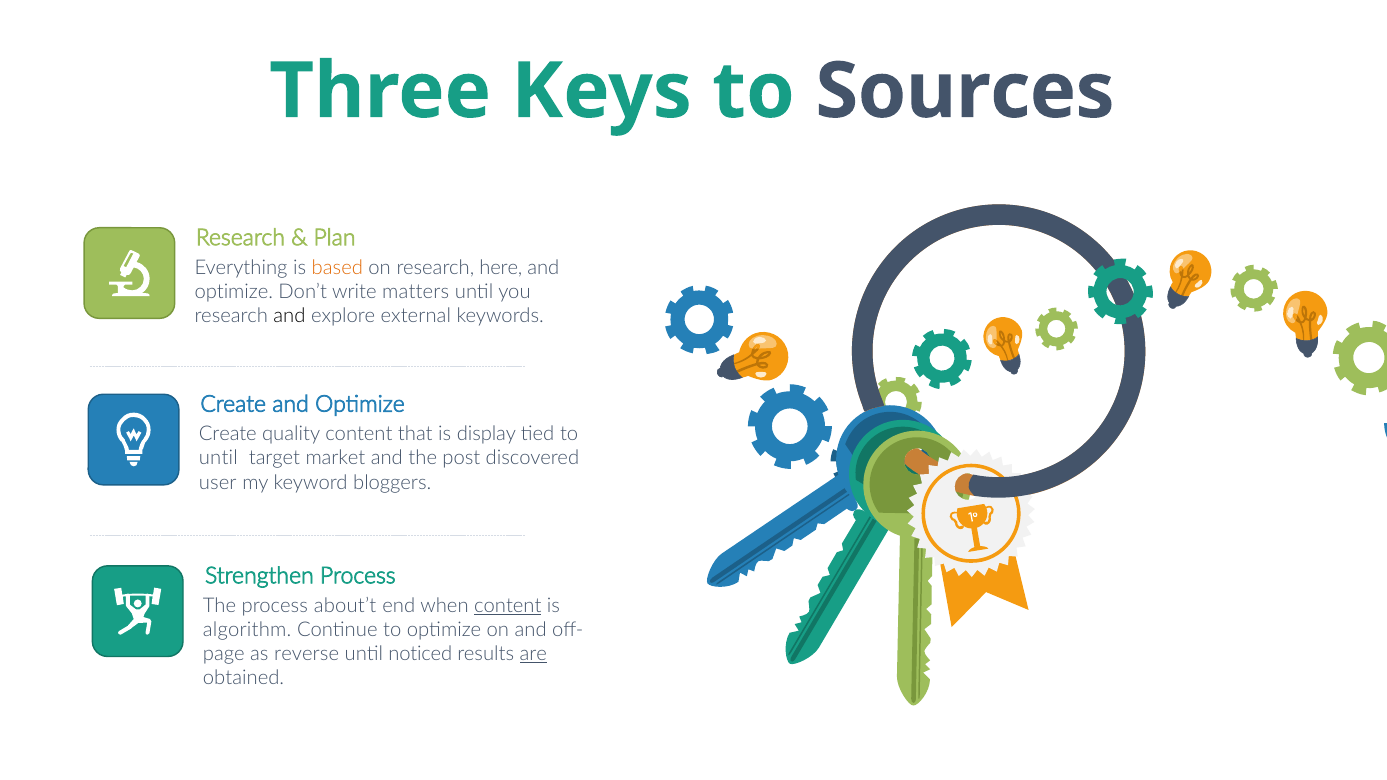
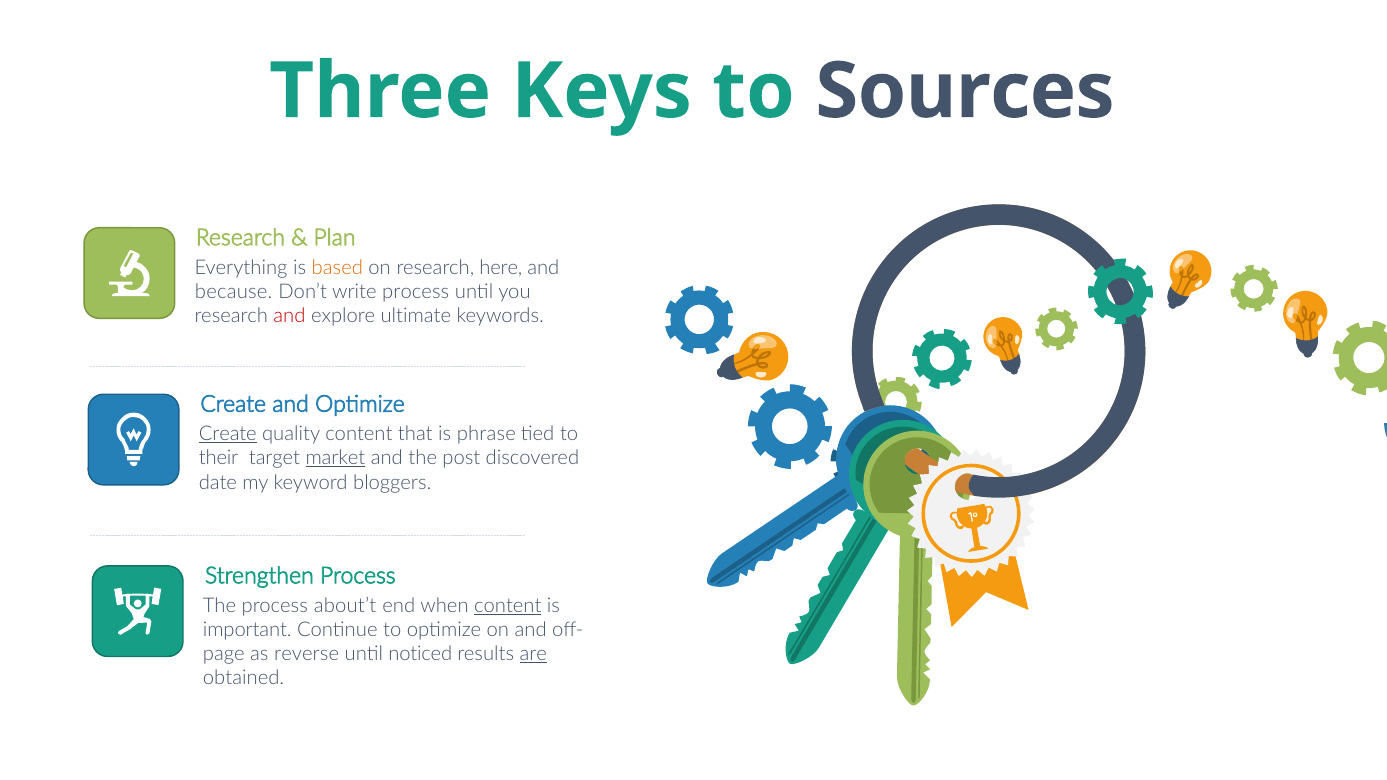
optimize: optimize -> because (234, 292)
write matters: matters -> process (416, 292)
and colour: black -> red (289, 316)
external: external -> ultimate (416, 316)
Create underline: none -> present (228, 434)
display: display -> phrase (486, 434)
until: until -> their (219, 458)
market underline: none -> present (335, 458)
user: user -> date (218, 483)
algorithm: algorithm -> important (247, 630)
